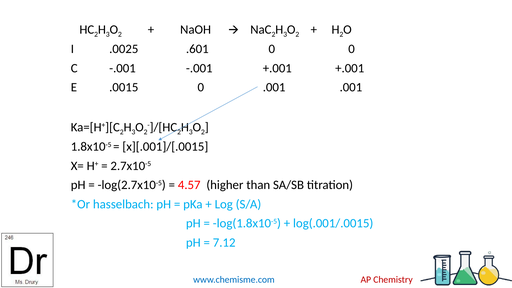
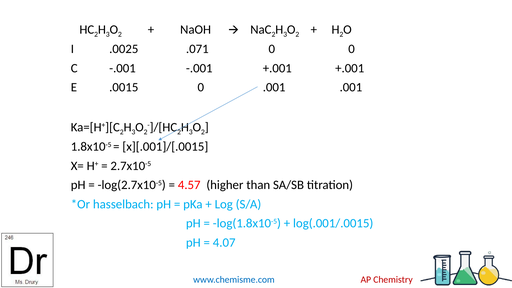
.601: .601 -> .071 (197, 49)
7.12: 7.12 -> 4.07 (224, 242)
